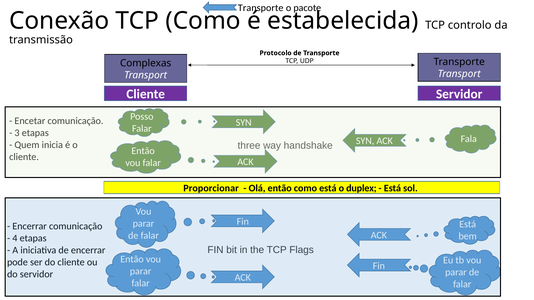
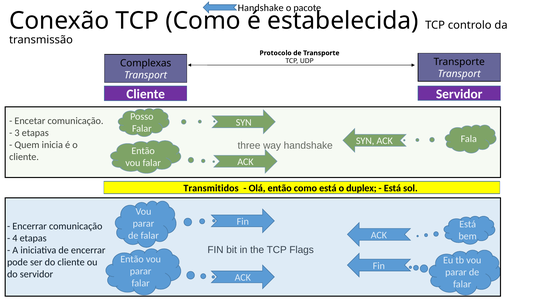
Transporte: Transporte -> Handshake (261, 8)
Proporcionar: Proporcionar -> Transmitidos (211, 188)
